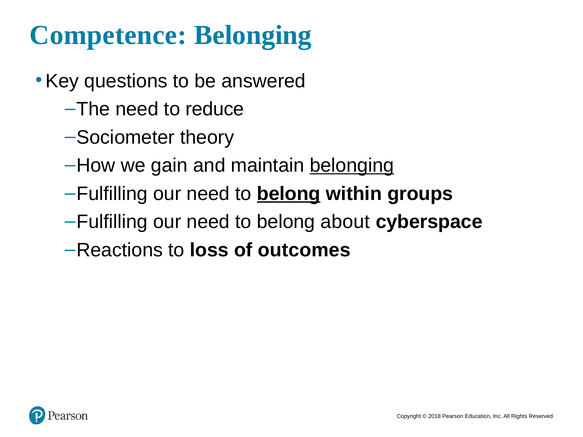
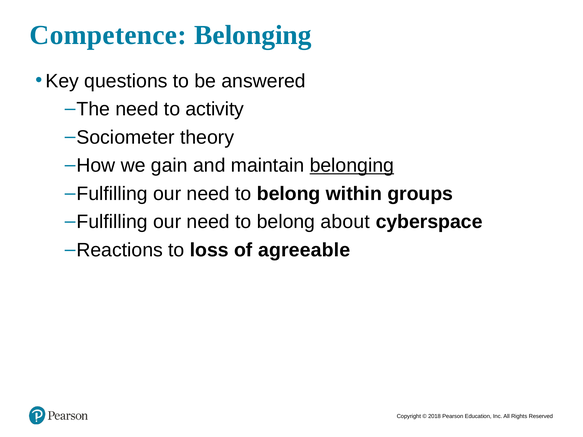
reduce: reduce -> activity (215, 109)
belong underline: present -> none (289, 194)
outcomes: outcomes -> agreeable (304, 250)
